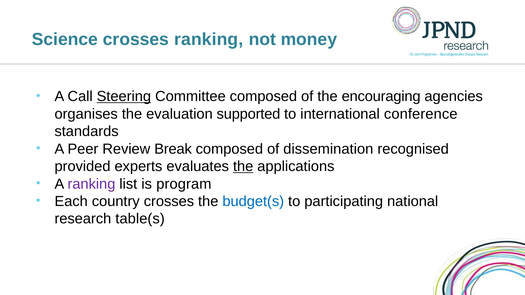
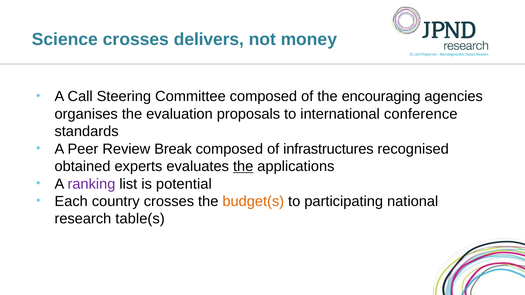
crosses ranking: ranking -> delivers (209, 40)
Steering underline: present -> none (124, 97)
supported: supported -> proposals (248, 114)
dissemination: dissemination -> infrastructures (328, 149)
provided: provided -> obtained (83, 167)
program: program -> potential (184, 184)
budget(s colour: blue -> orange (253, 202)
